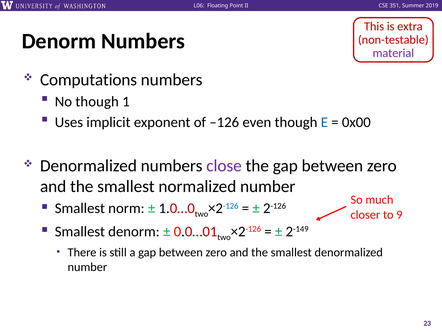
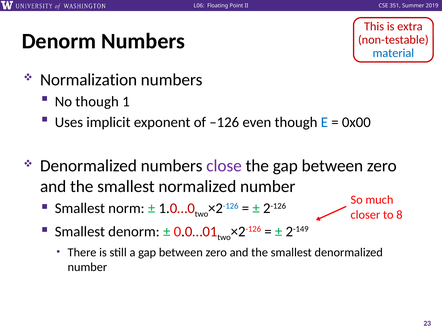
material colour: purple -> blue (393, 53)
Computations: Computations -> Normalization (89, 80)
9: 9 -> 8 (399, 214)
